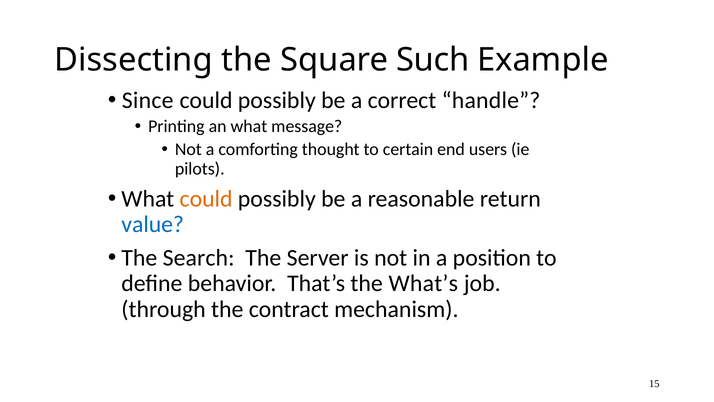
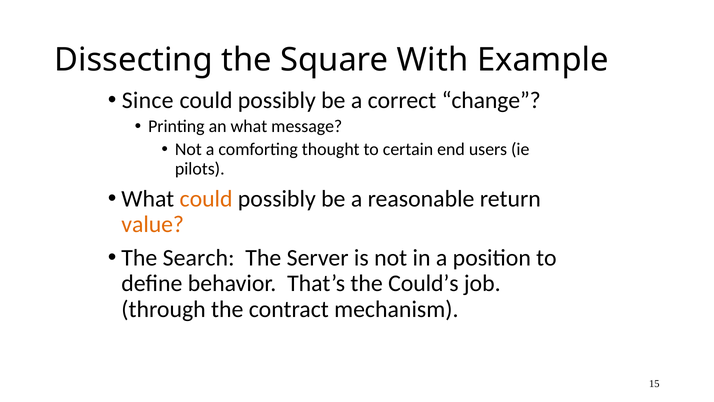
Such: Such -> With (433, 60)
handle: handle -> change (491, 100)
value colour: blue -> orange (153, 224)
What’s: What’s -> Could’s (423, 283)
